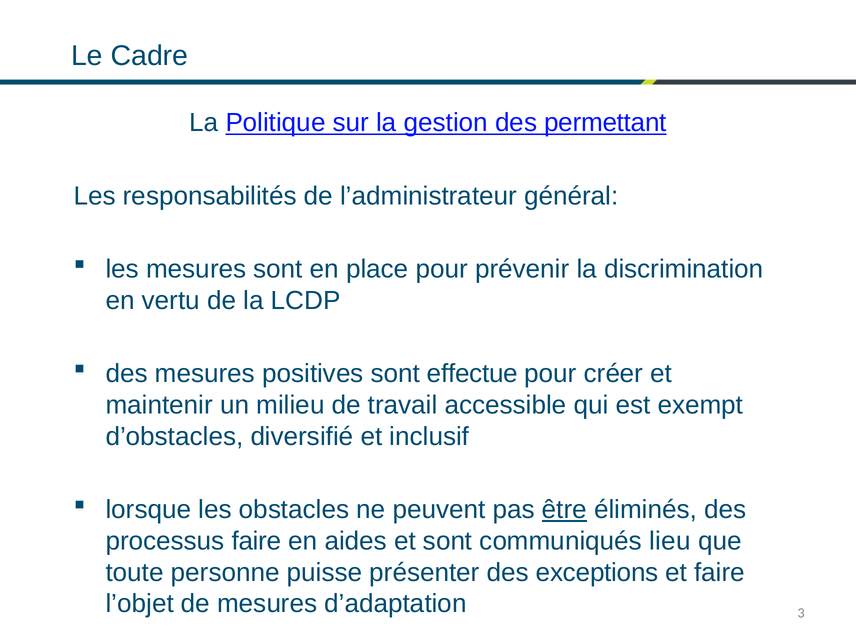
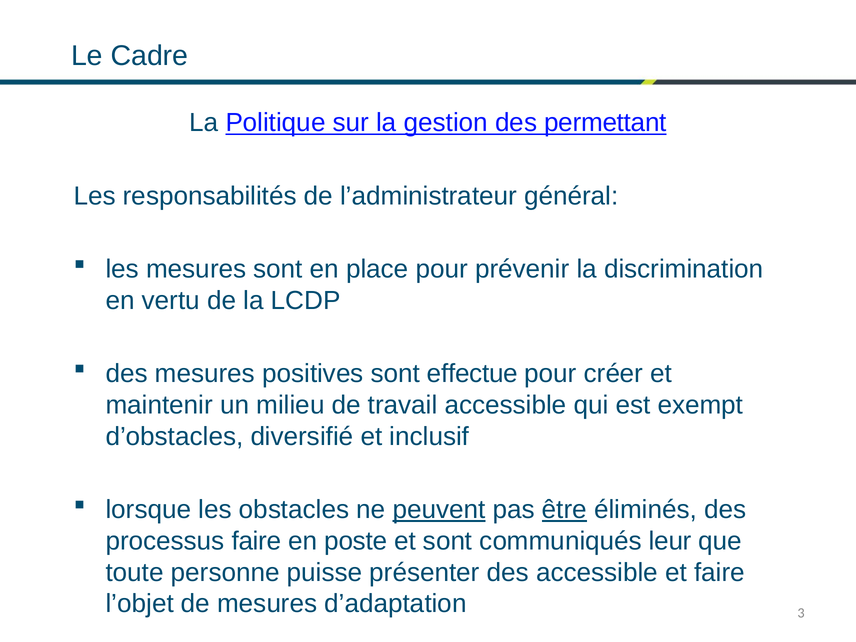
peuvent underline: none -> present (439, 510)
aides: aides -> poste (356, 541)
lieu: lieu -> leur (670, 541)
des exceptions: exceptions -> accessible (597, 572)
